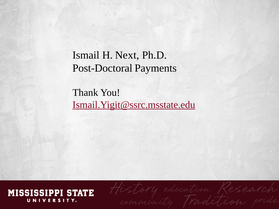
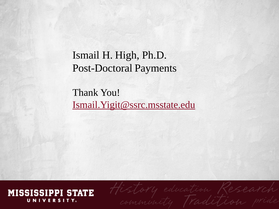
Next: Next -> High (127, 55)
